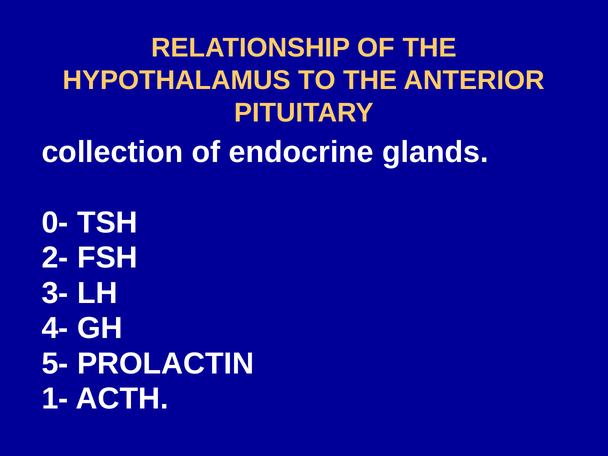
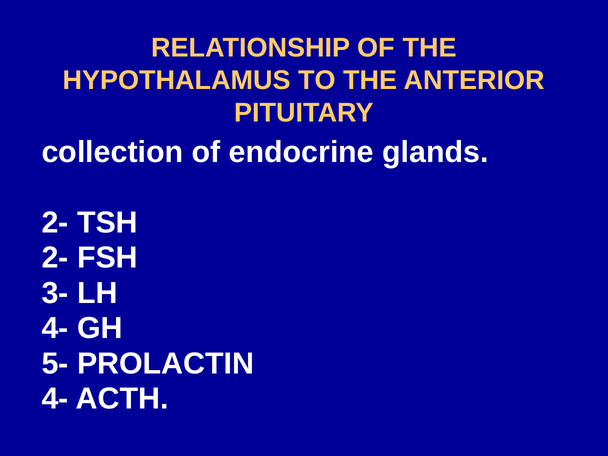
0-: 0- -> 2- (55, 223)
1-: 1- -> 4- (55, 399)
